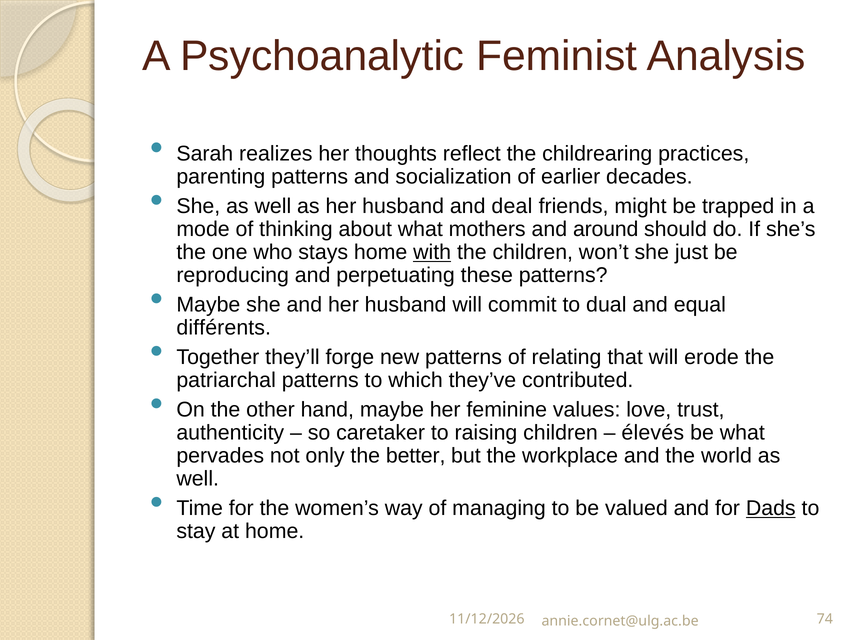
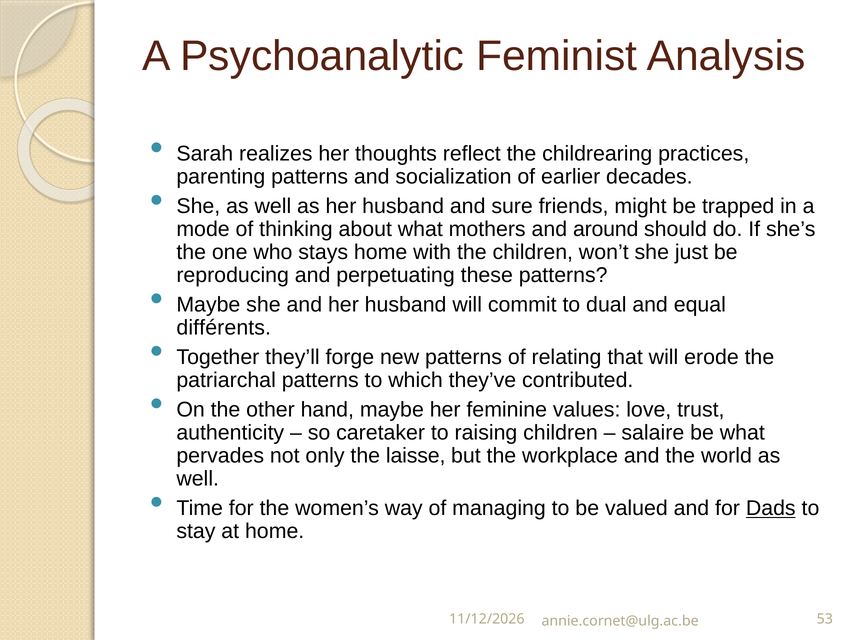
deal: deal -> sure (512, 206)
with underline: present -> none (432, 252)
élevés: élevés -> salaire (653, 433)
better: better -> laisse (416, 456)
74: 74 -> 53 (825, 619)
